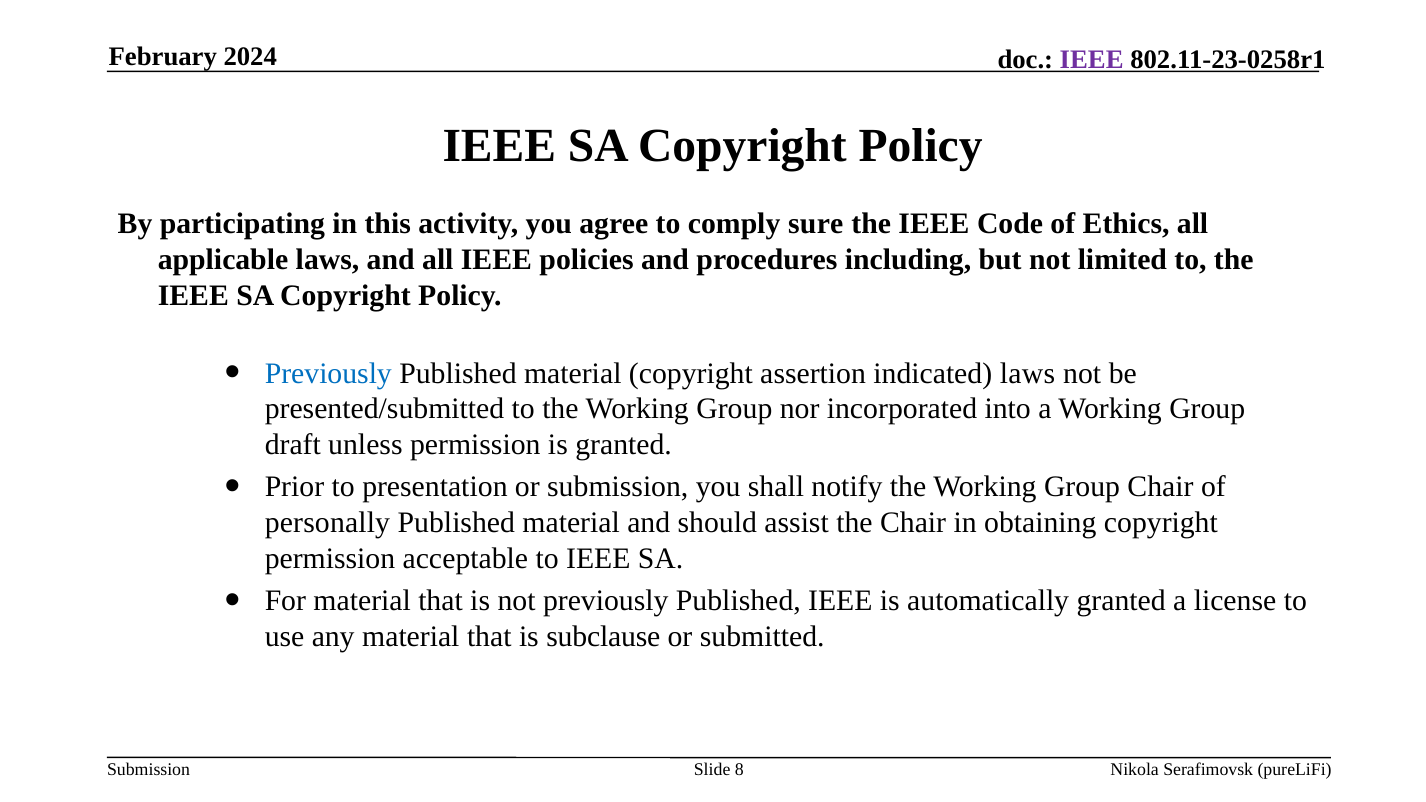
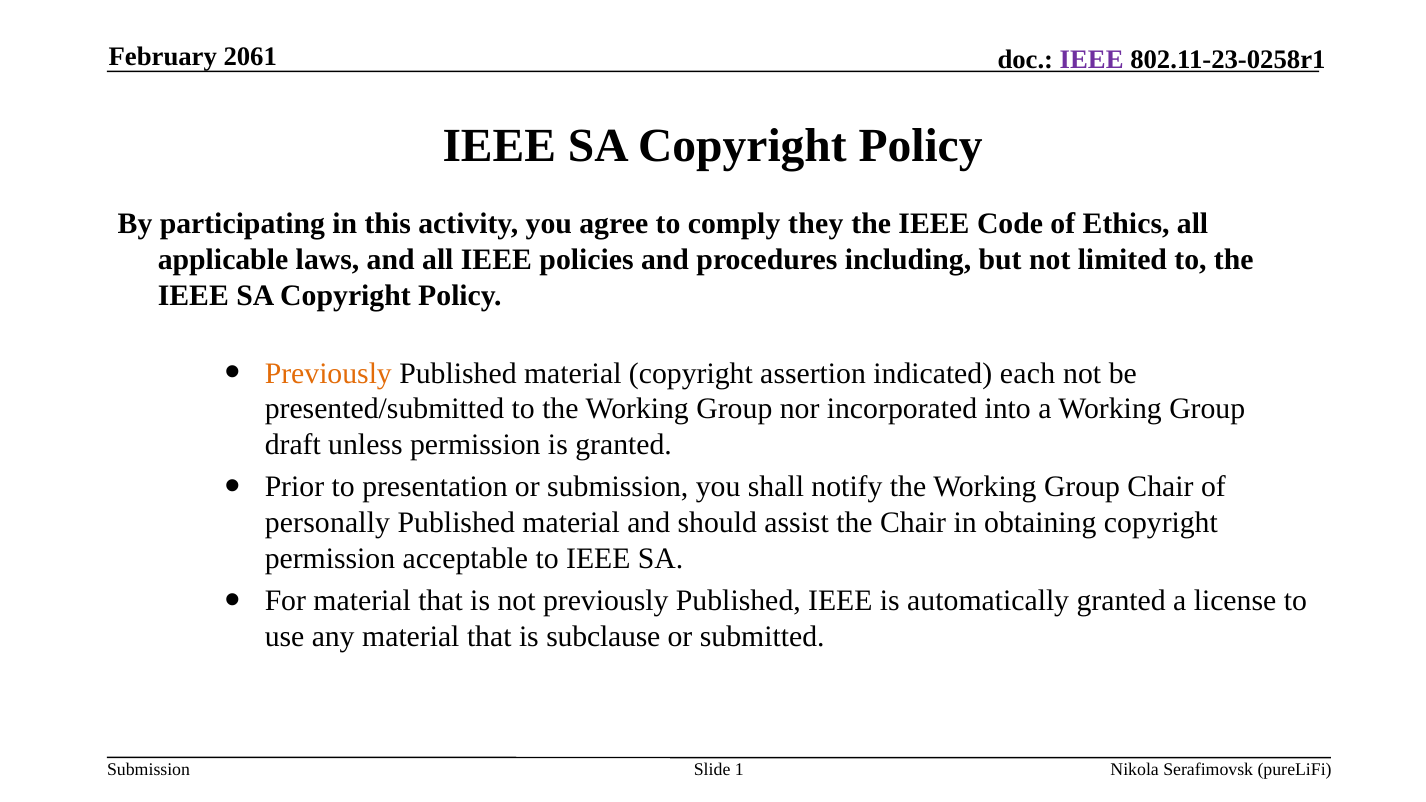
2024: 2024 -> 2061 (250, 57)
sure: sure -> they (816, 224)
Previously colour: blue -> orange (328, 374)
indicated laws: laws -> each (1028, 374)
8: 8 -> 1 (739, 769)
